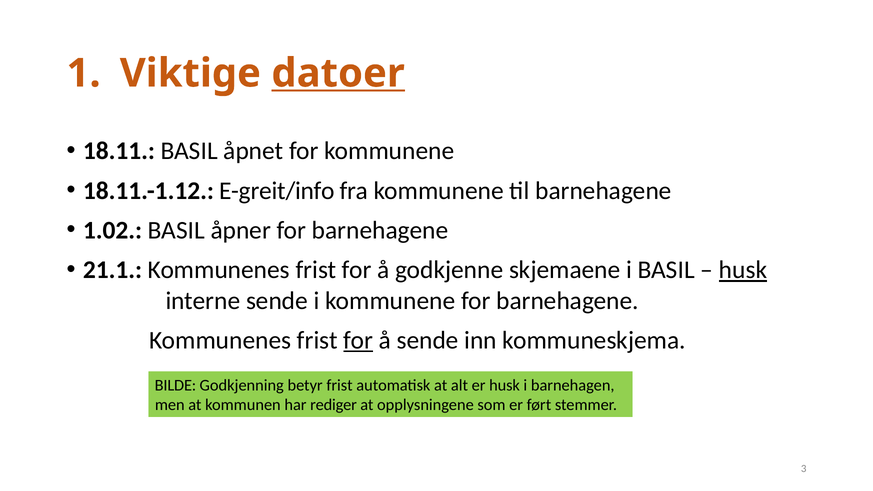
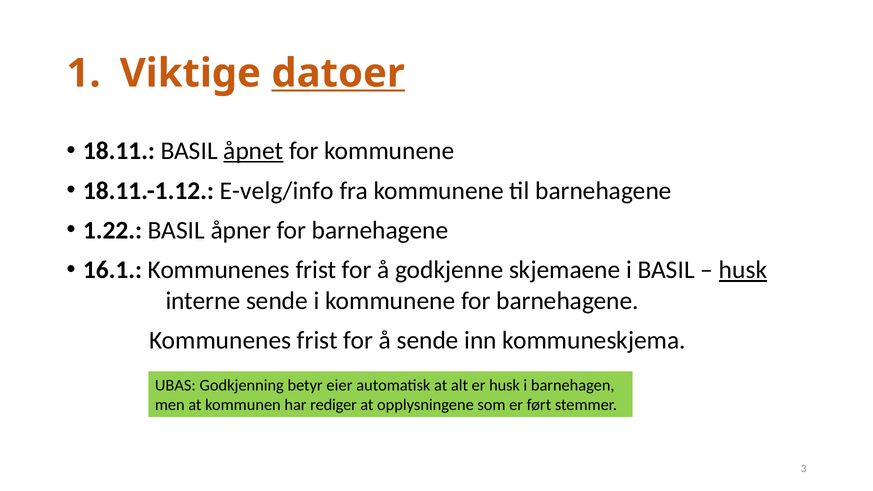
åpnet underline: none -> present (253, 151)
E-greit/info: E-greit/info -> E-velg/info (277, 191)
1.02: 1.02 -> 1.22 (113, 230)
21.1: 21.1 -> 16.1 (113, 270)
for underline: present -> none (358, 340)
BILDE: BILDE -> UBAS (175, 385)
betyr frist: frist -> eier (340, 385)
